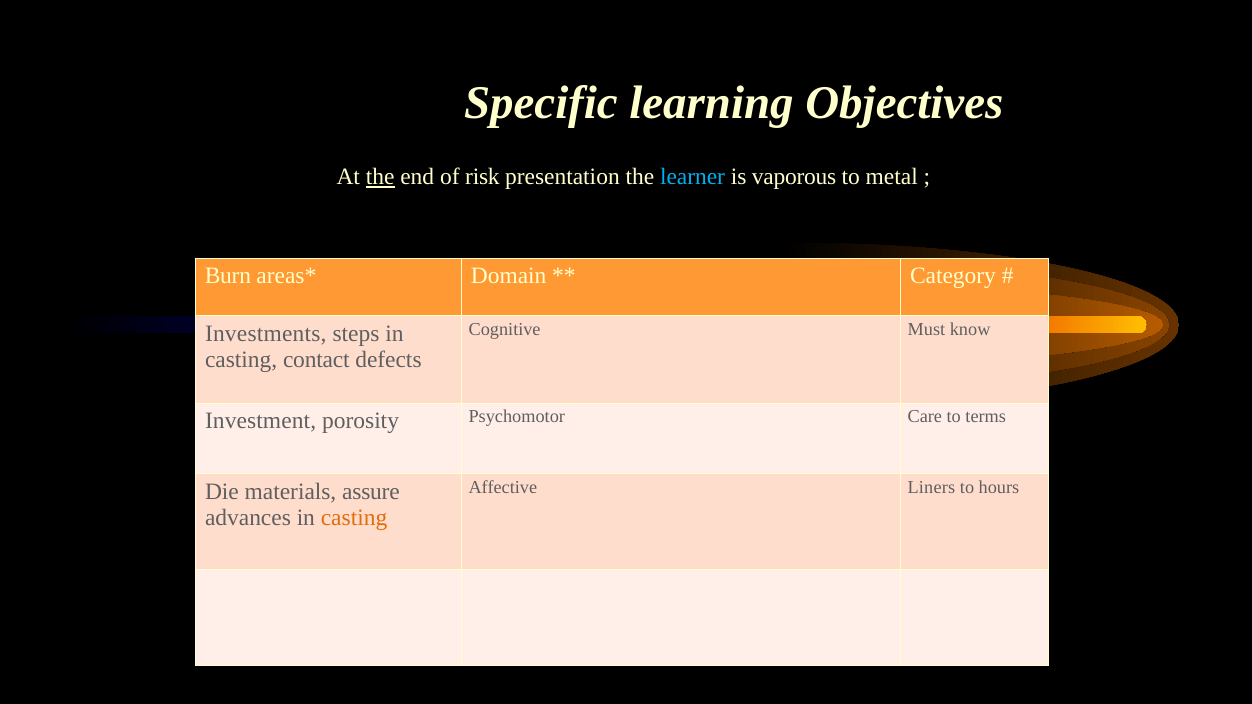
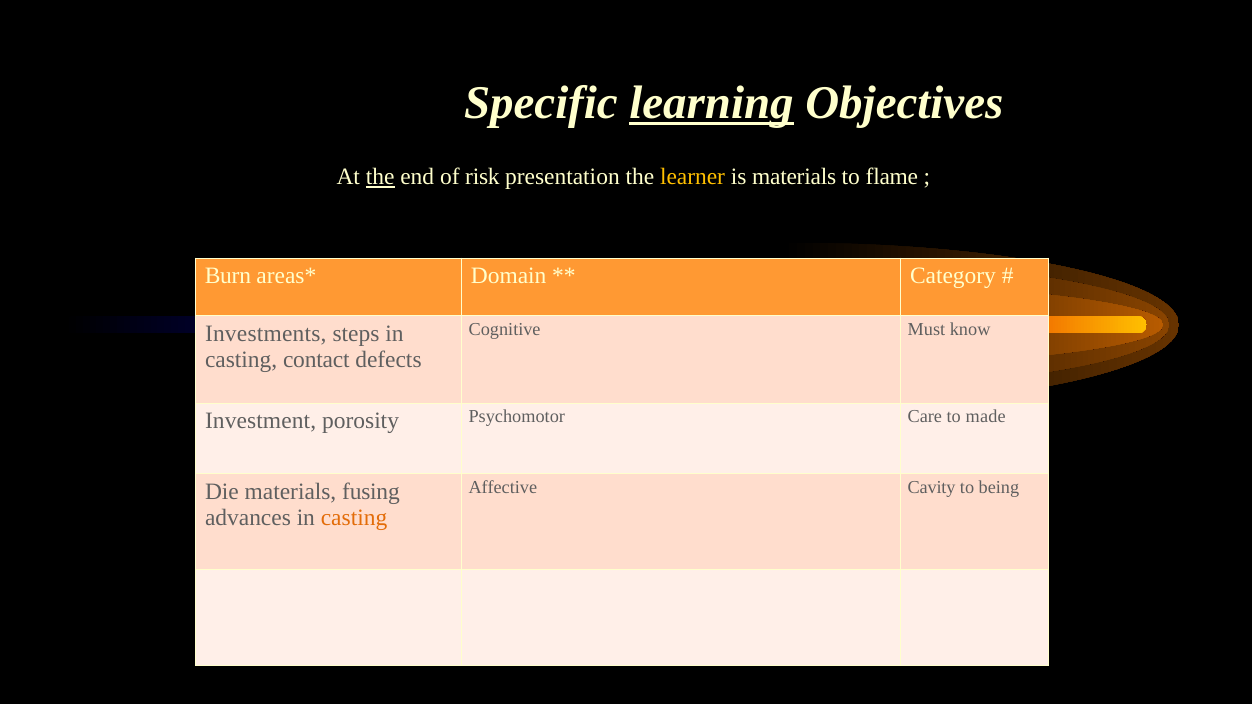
learning underline: none -> present (712, 103)
learner colour: light blue -> yellow (693, 177)
is vaporous: vaporous -> materials (794, 177)
metal: metal -> flame (892, 177)
terms: terms -> made (986, 417)
Liners: Liners -> Cavity (932, 488)
hours: hours -> being (999, 488)
assure: assure -> fusing (371, 492)
